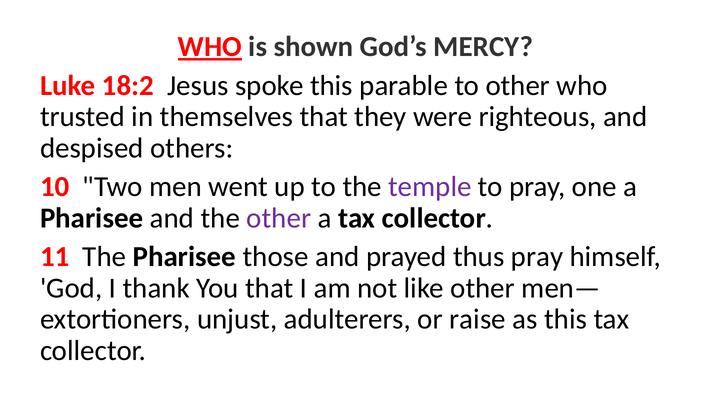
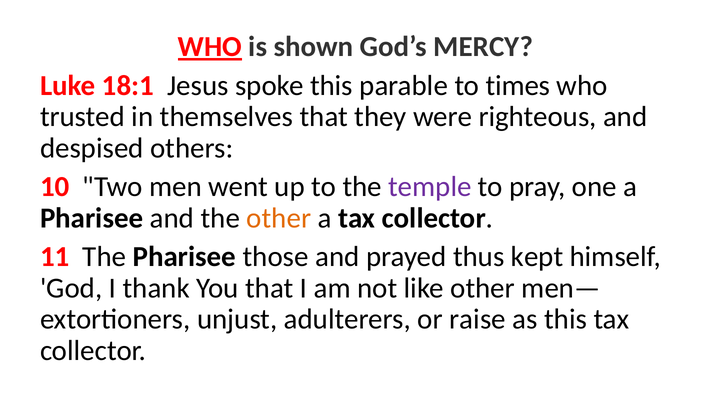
18:2: 18:2 -> 18:1 (128, 86)
to other: other -> times (518, 86)
other colour: purple -> orange (279, 218)
thus pray: pray -> kept (537, 257)
